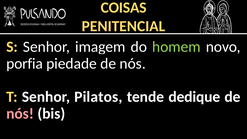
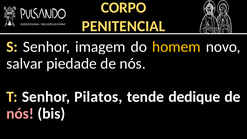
COISAS: COISAS -> CORPO (124, 8)
homem colour: light green -> yellow (176, 47)
porfia: porfia -> salvar (25, 64)
